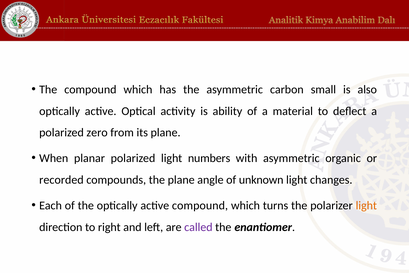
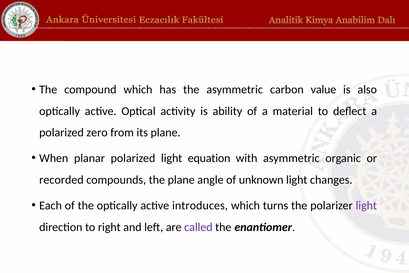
small: small -> value (323, 89)
numbers: numbers -> equation (209, 158)
active compound: compound -> introduces (200, 205)
light colour: orange -> purple (366, 205)
